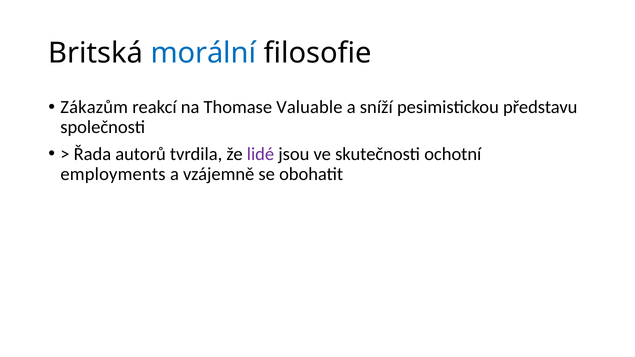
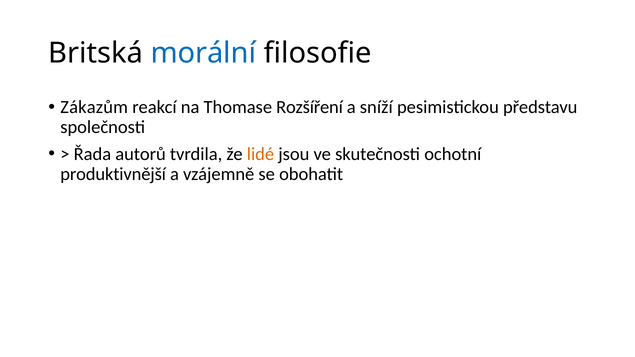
Valuable: Valuable -> Rozšíření (310, 107)
lidé colour: purple -> orange (260, 154)
employments: employments -> produktivnější (113, 174)
